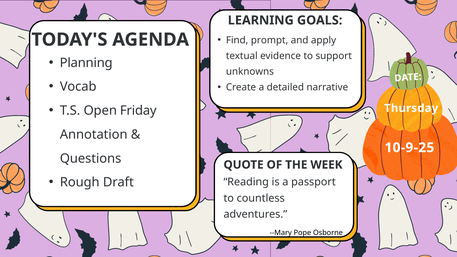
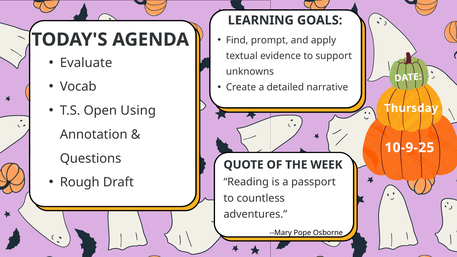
Planning: Planning -> Evaluate (86, 63)
Friday: Friday -> Using (138, 111)
